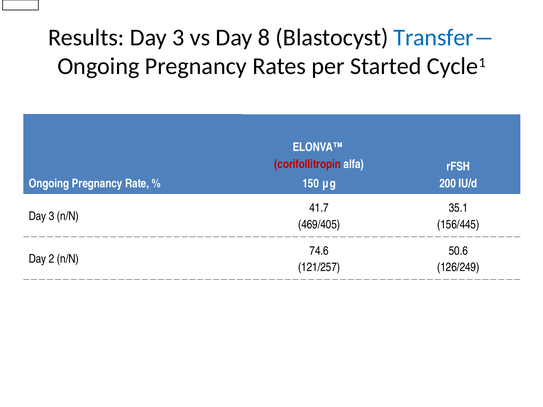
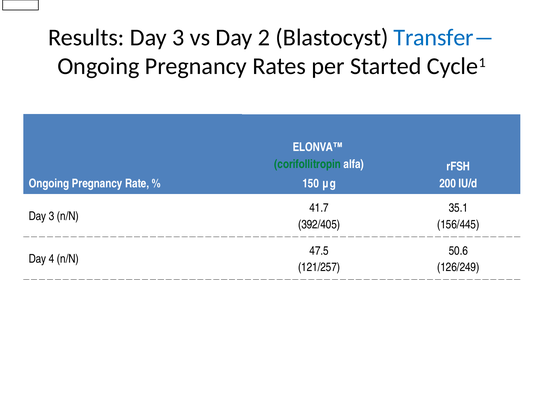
8: 8 -> 2 (264, 37)
corifollitropin colour: red -> green (308, 164)
469/405: 469/405 -> 392/405 (319, 225)
74.6: 74.6 -> 47.5 (319, 251)
2: 2 -> 4 (52, 259)
